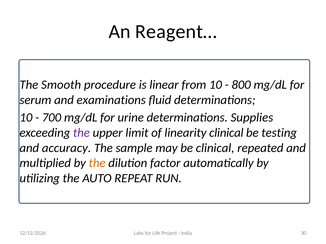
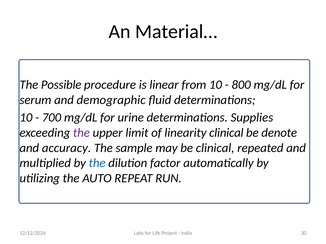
Reagent…: Reagent… -> Material… (176, 32)
Smooth: Smooth -> Possible (61, 85)
examinations: examinations -> demographic (111, 100)
testing: testing -> denote (279, 133)
the colour: orange -> blue (97, 163)
